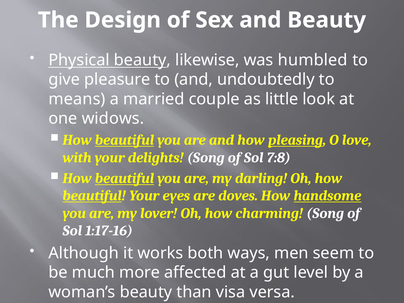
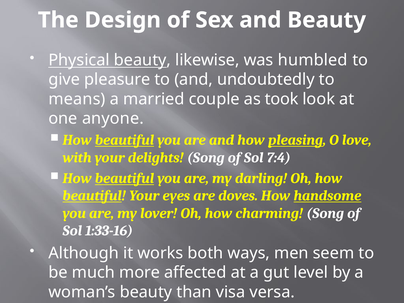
little: little -> took (282, 99)
widows: widows -> anyone (113, 119)
7:8: 7:8 -> 7:4 (279, 158)
1:17-16: 1:17-16 -> 1:33-16 (109, 231)
